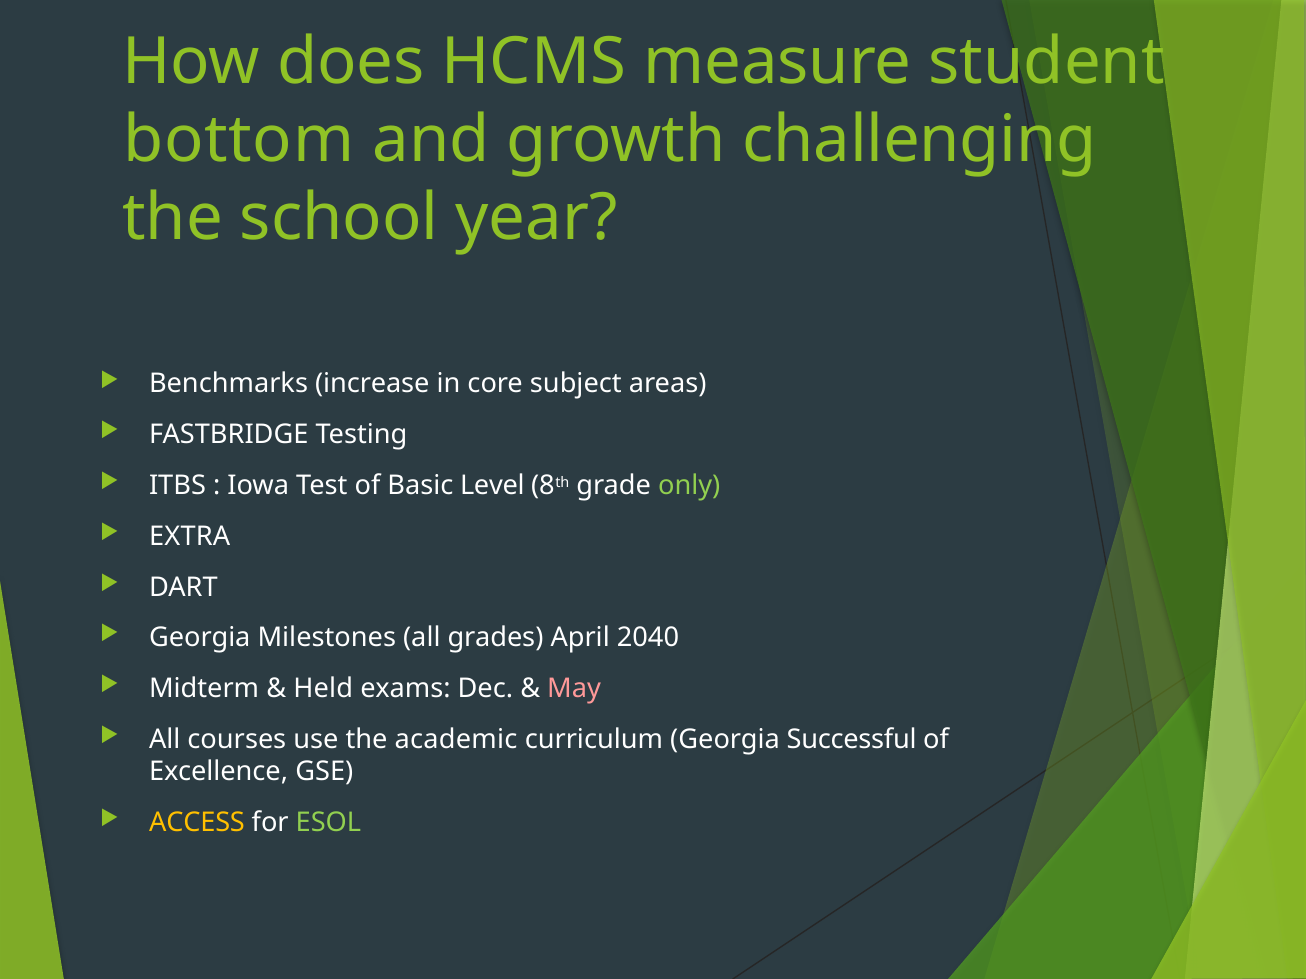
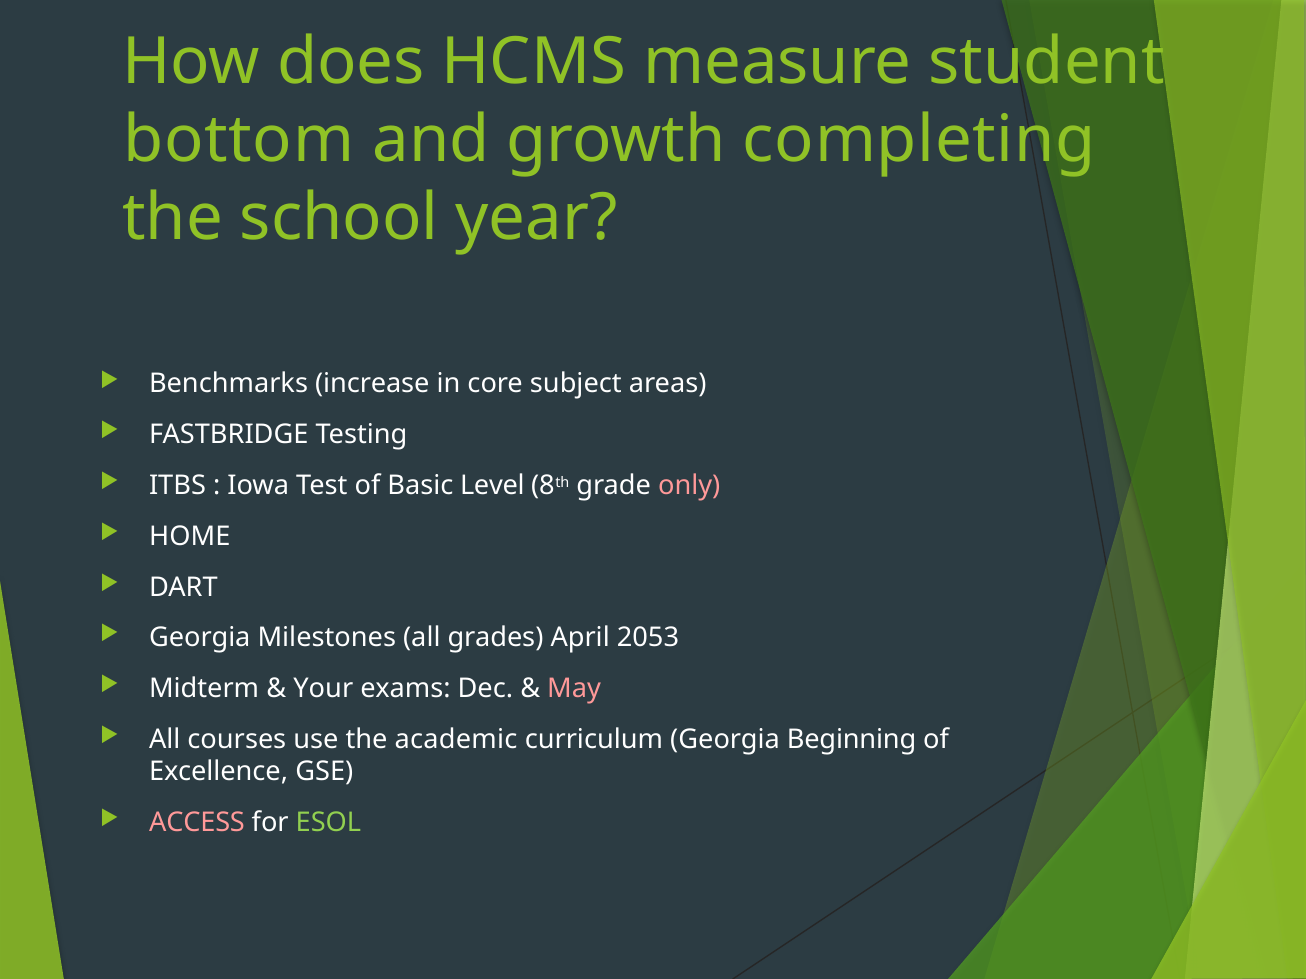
challenging: challenging -> completing (919, 140)
only colour: light green -> pink (689, 486)
EXTRA: EXTRA -> HOME (190, 537)
2040: 2040 -> 2053 (648, 638)
Held: Held -> Your (323, 689)
Successful: Successful -> Beginning (852, 740)
ACCESS colour: yellow -> pink (197, 823)
